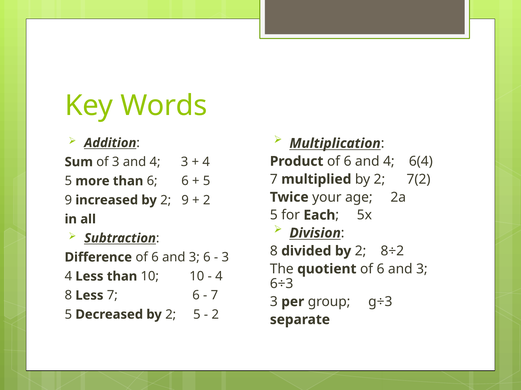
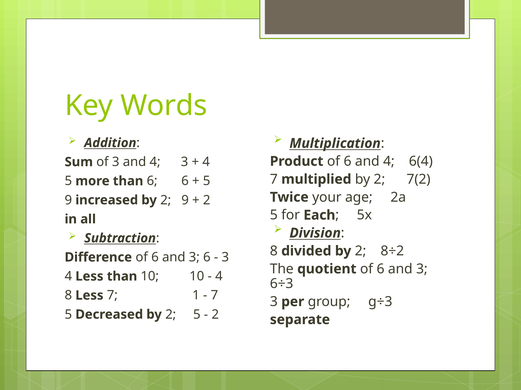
7 6: 6 -> 1 (196, 296)
